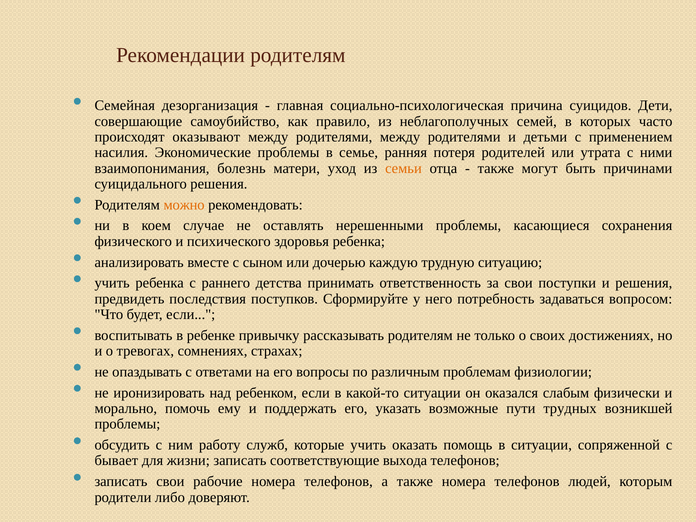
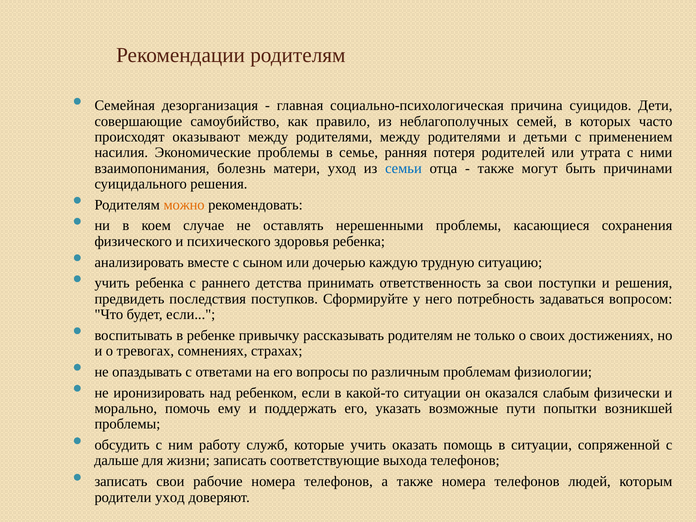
семьи colour: orange -> blue (404, 168)
трудных: трудных -> попытки (570, 408)
бывает: бывает -> дальше (116, 461)
родители либо: либо -> уход (170, 497)
